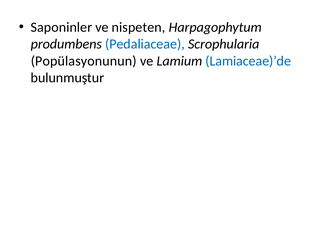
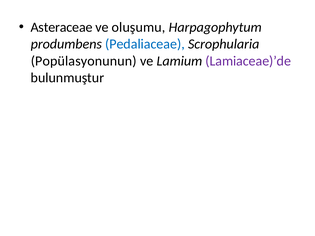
Saponinler: Saponinler -> Asteraceae (62, 27)
nispeten: nispeten -> oluşumu (138, 27)
Lamiaceae)’de colour: blue -> purple (248, 61)
